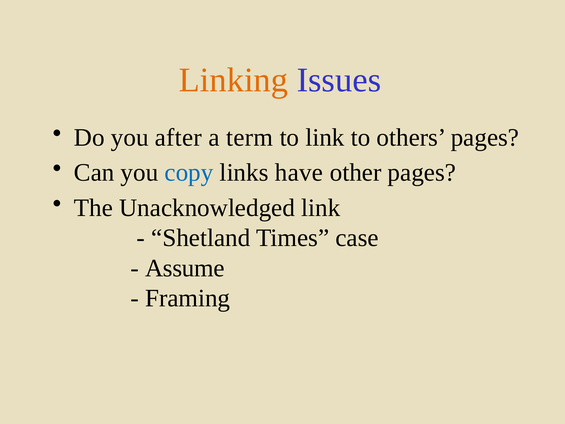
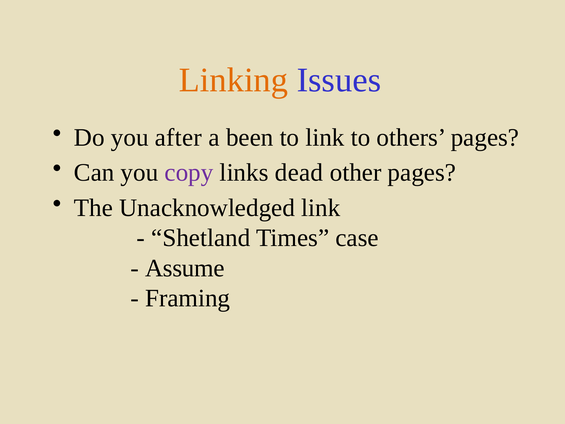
term: term -> been (250, 137)
copy colour: blue -> purple (189, 173)
have: have -> dead (299, 173)
